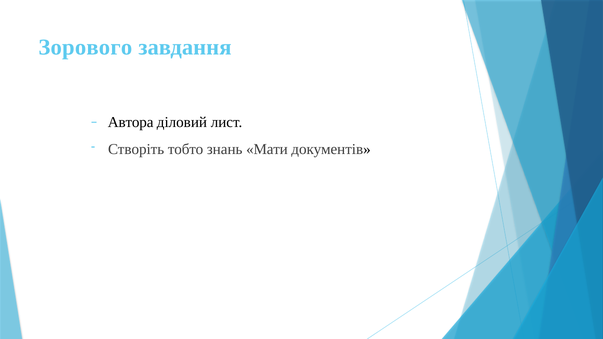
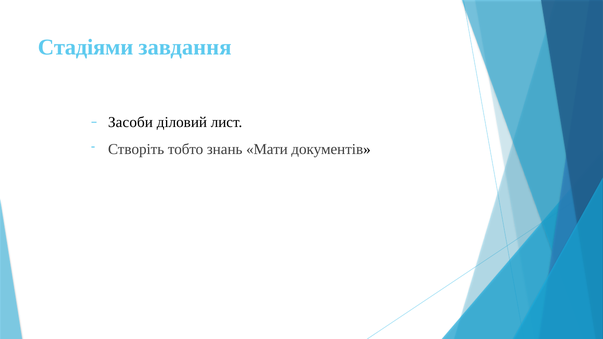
Зорового: Зорового -> Стадіями (86, 48)
Автора: Автора -> Засоби (130, 122)
